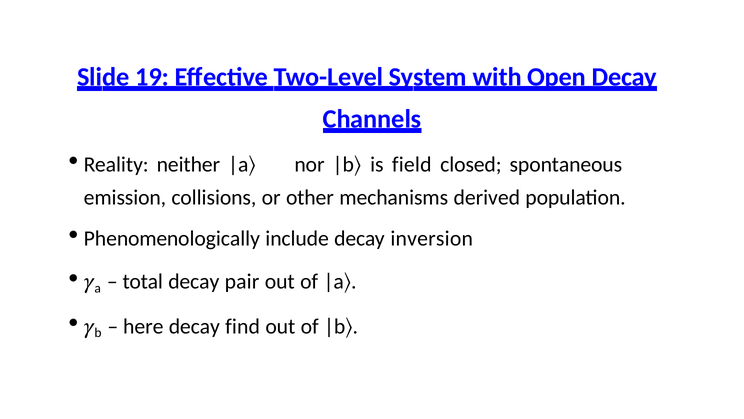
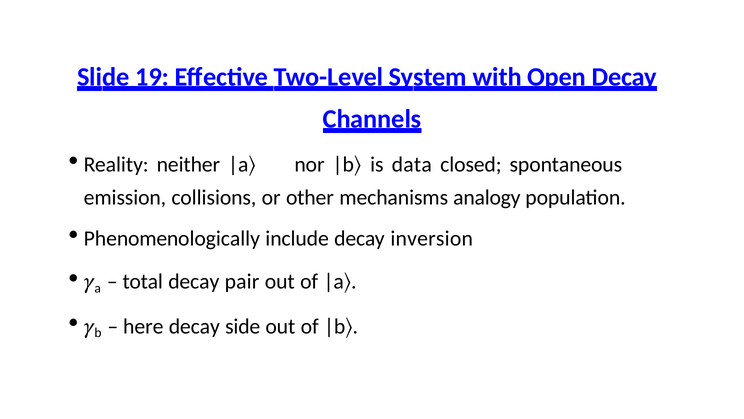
field: field -> data (412, 164)
derived: derived -> analogy (487, 197)
find: find -> side (243, 326)
